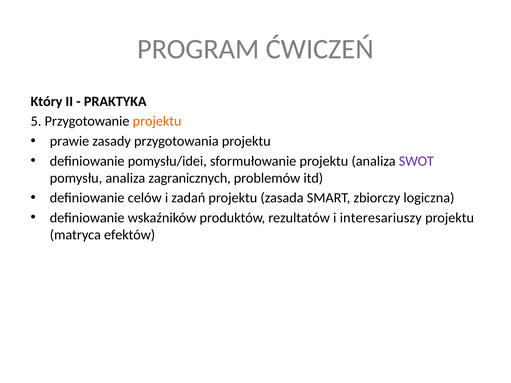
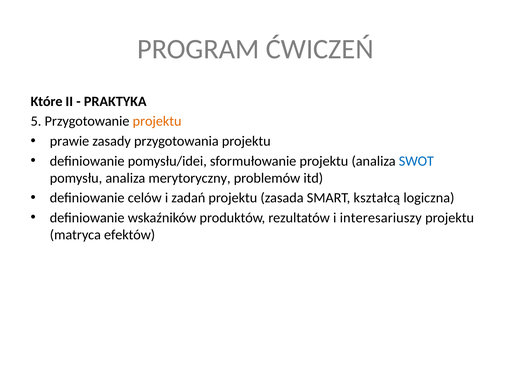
Który: Który -> Które (47, 101)
SWOT colour: purple -> blue (416, 161)
zagranicznych: zagranicznych -> merytoryczny (190, 178)
zbiorczy: zbiorczy -> kształcą (377, 198)
